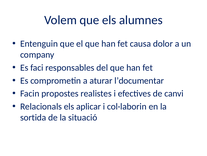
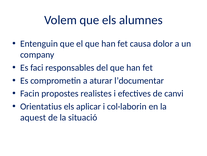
Relacionals: Relacionals -> Orientatius (41, 106)
sortida: sortida -> aquest (33, 117)
